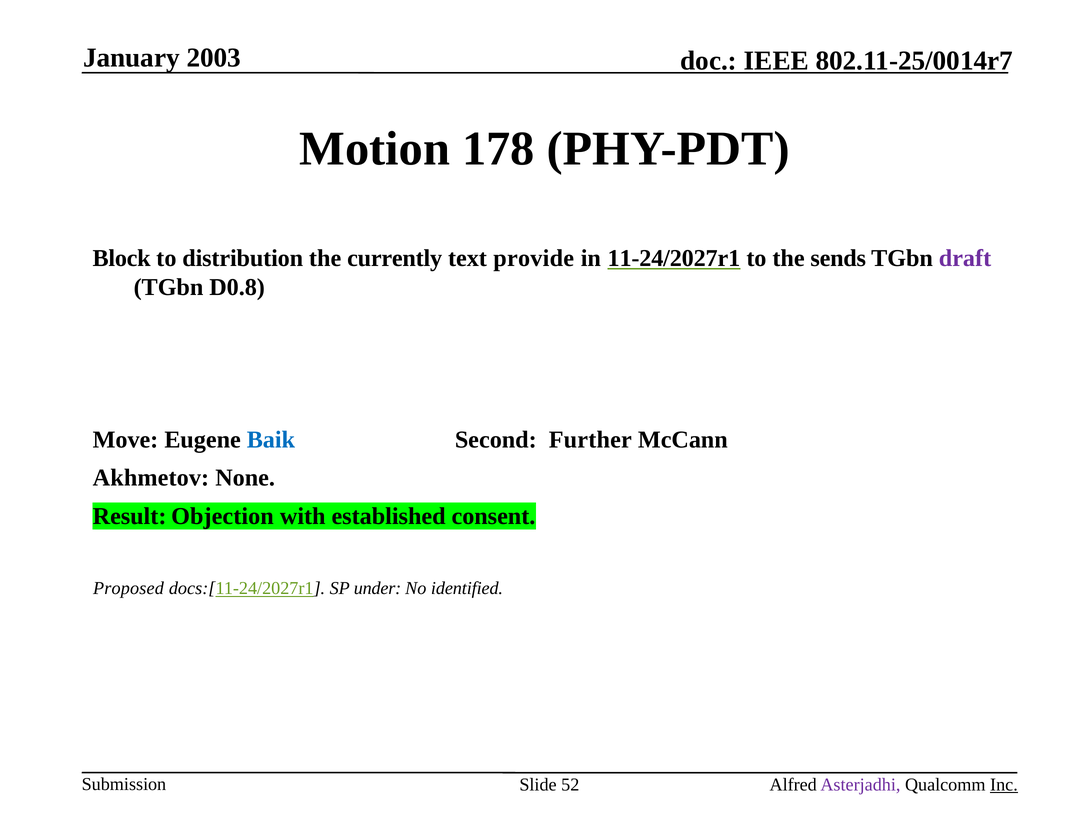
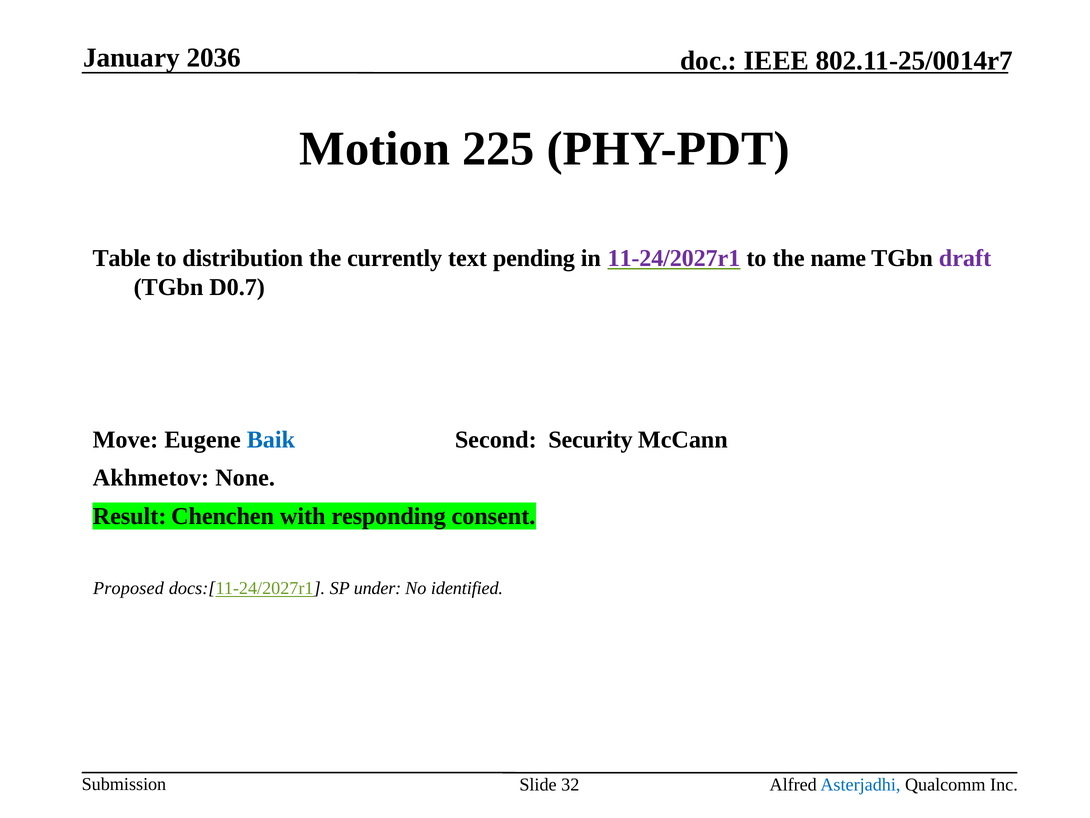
2003: 2003 -> 2036 (214, 58)
178: 178 -> 225 (498, 149)
Block: Block -> Table (122, 258)
provide: provide -> pending (534, 258)
11-24/2027r1 colour: black -> purple (674, 258)
sends: sends -> name (838, 258)
D0.8: D0.8 -> D0.7 (237, 287)
Further: Further -> Security (590, 440)
Objection: Objection -> Chenchen (223, 516)
established: established -> responding (389, 516)
52: 52 -> 32 (570, 784)
Asterjadhi colour: purple -> blue (860, 784)
Inc underline: present -> none (1004, 784)
